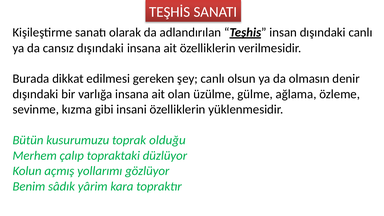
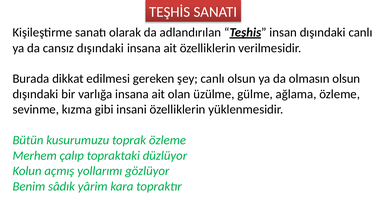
olmasın denir: denir -> olsun (346, 79)
toprak olduğu: olduğu -> özleme (167, 140)
